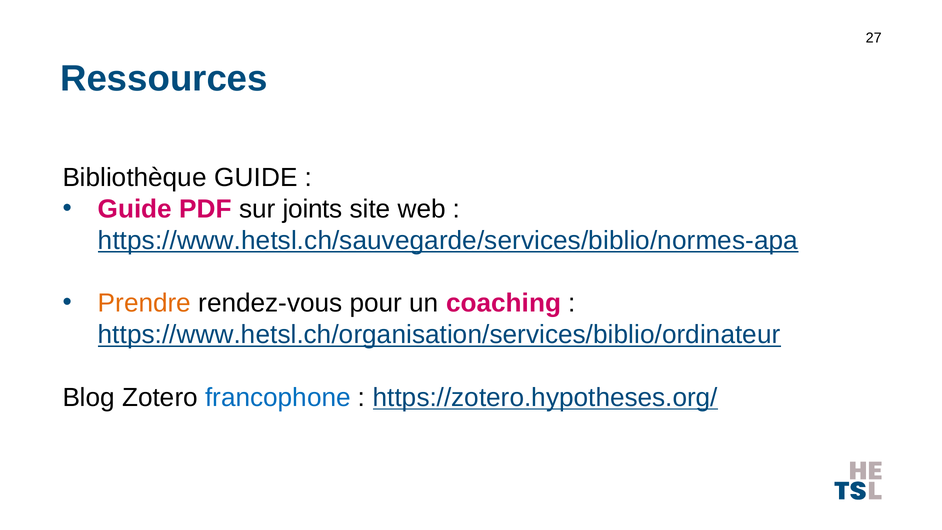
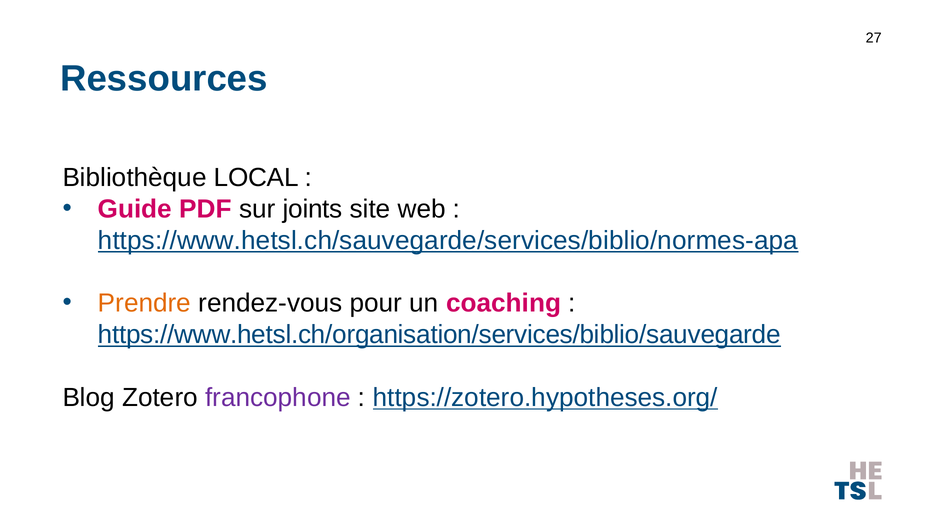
Bibliothèque GUIDE: GUIDE -> LOCAL (256, 177)
https://www.hetsl.ch/organisation/services/biblio/ordinateur: https://www.hetsl.ch/organisation/services/biblio/ordinateur -> https://www.hetsl.ch/organisation/services/biblio/sauvegarde (439, 335)
francophone colour: blue -> purple (278, 397)
